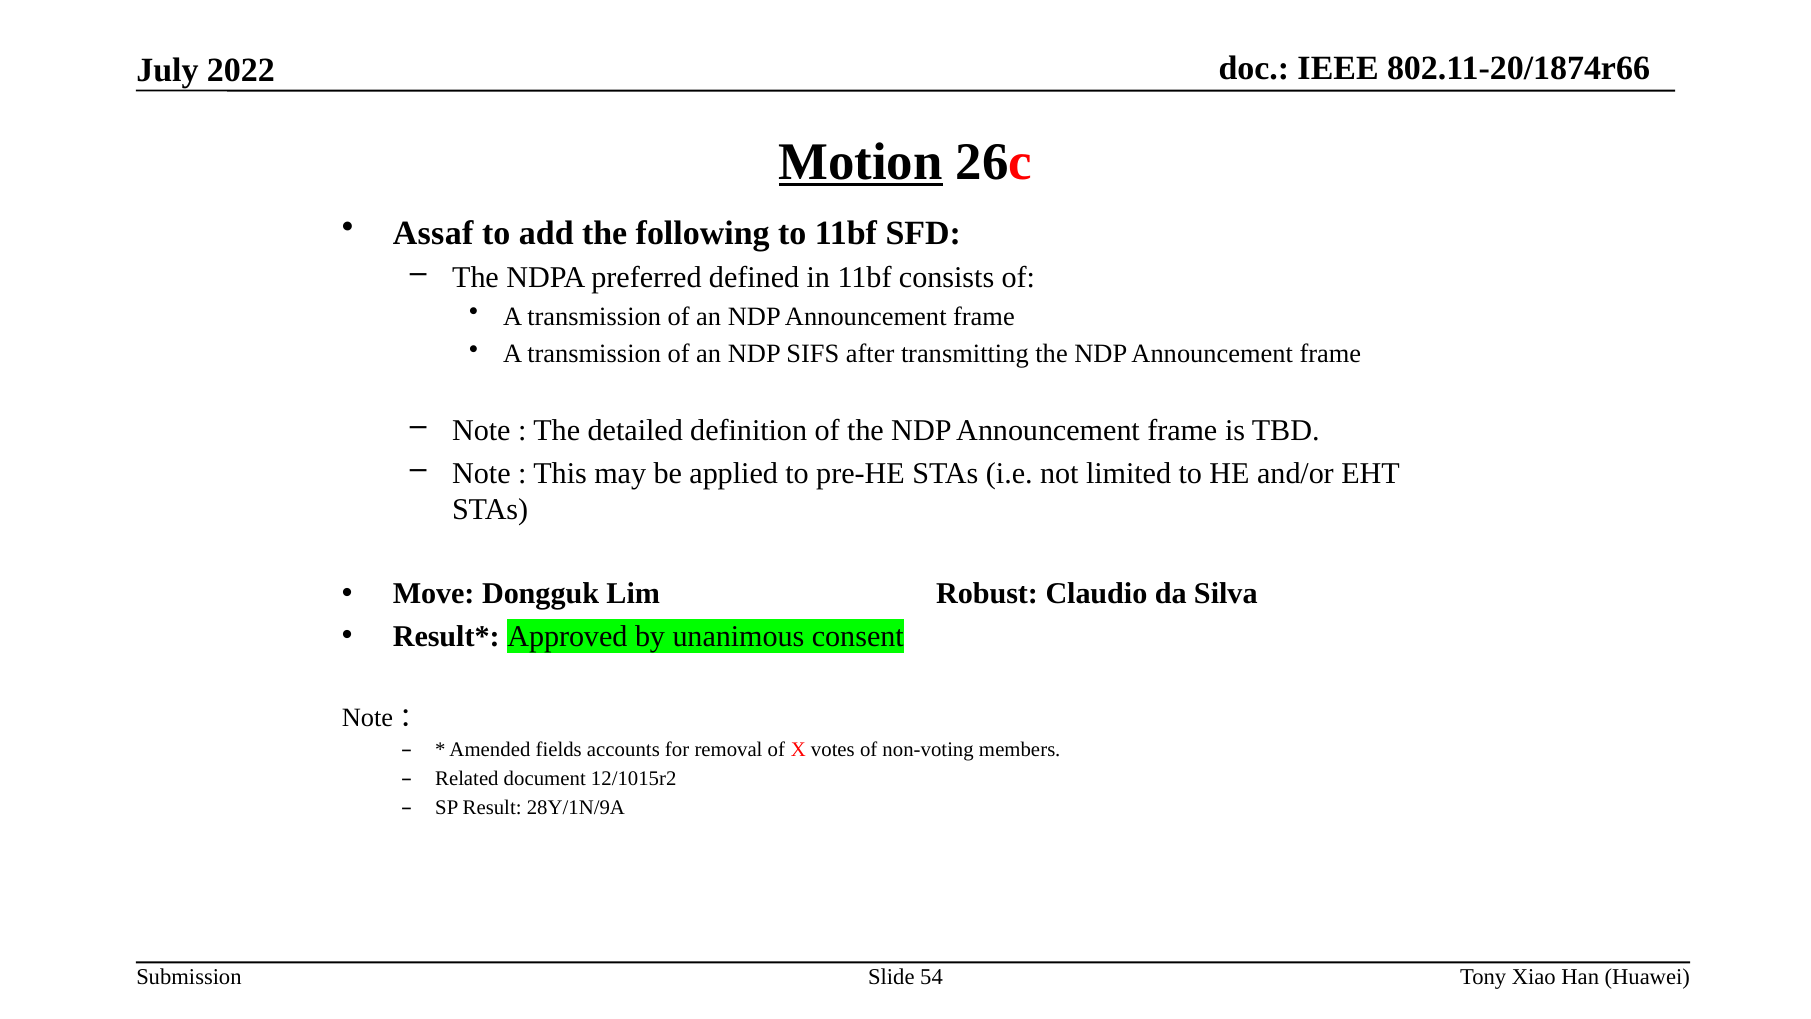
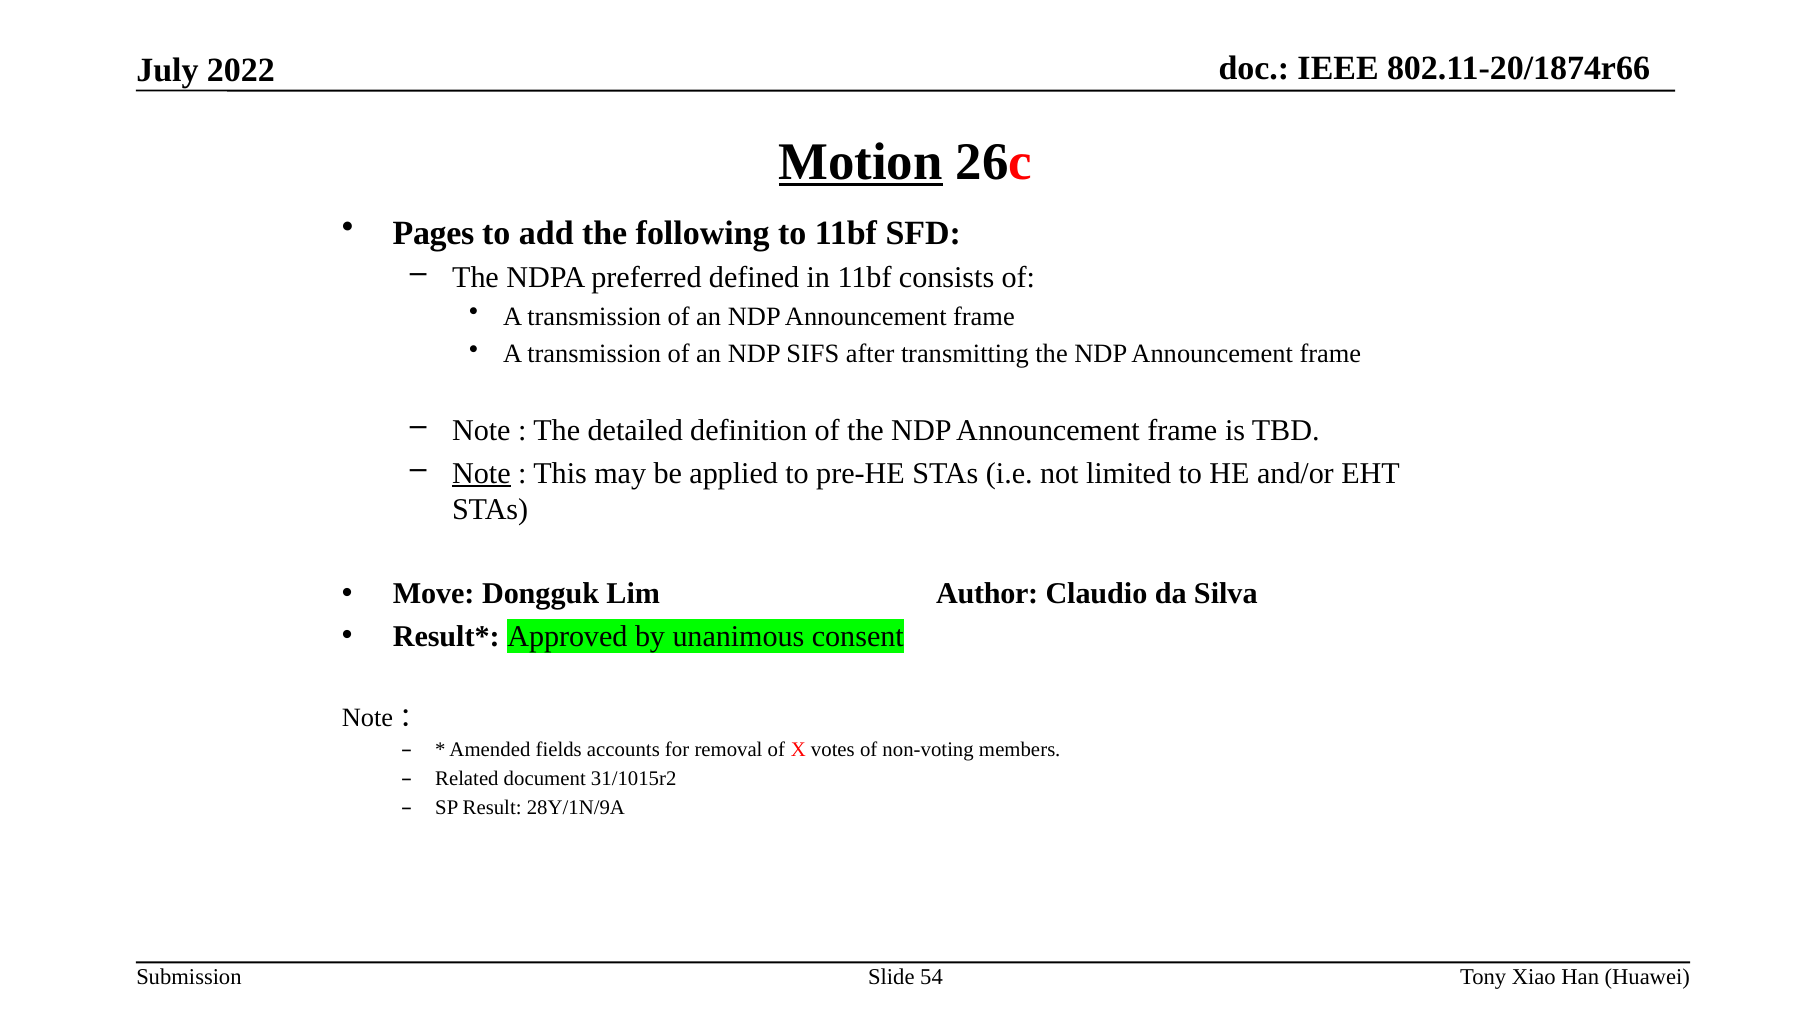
Assaf: Assaf -> Pages (433, 233)
Note underline: none -> present (481, 473)
Robust: Robust -> Author (987, 594)
12/1015r2: 12/1015r2 -> 31/1015r2 (634, 778)
